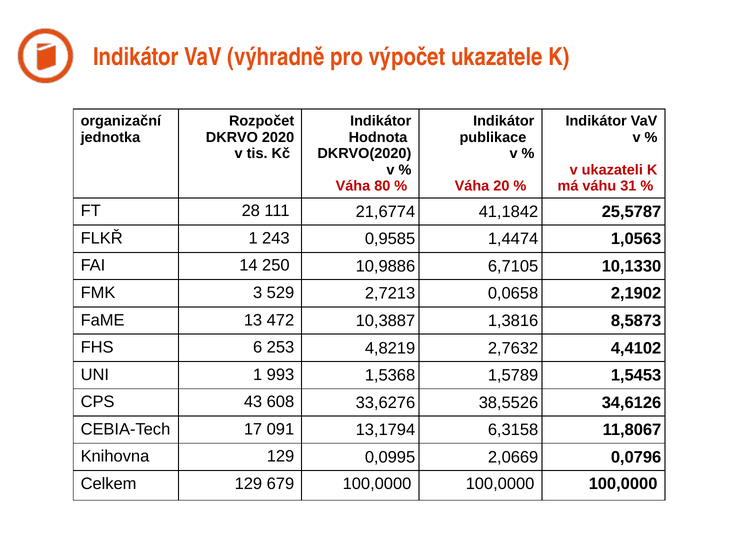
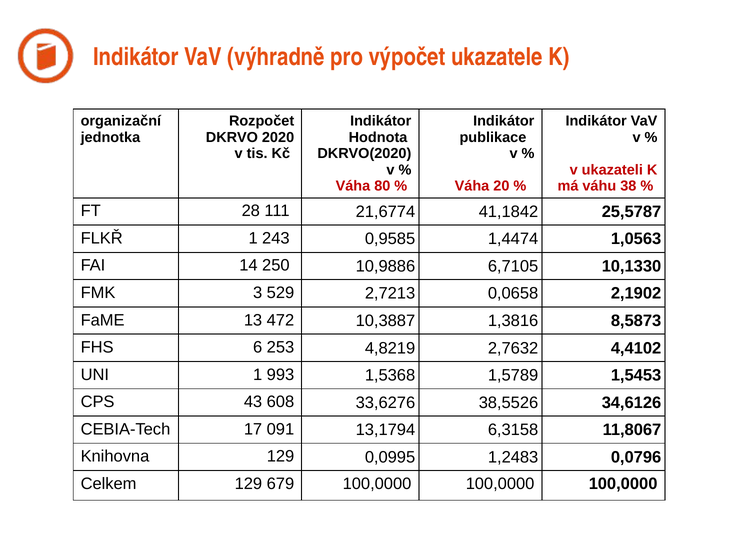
31: 31 -> 38 (628, 186)
2,0669: 2,0669 -> 1,2483 (513, 457)
